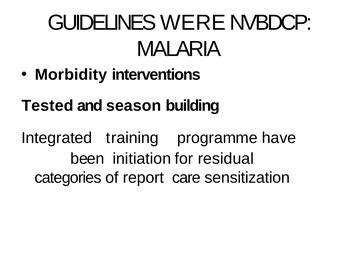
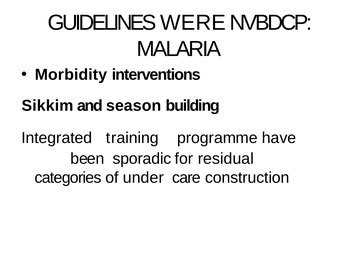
Tested: Tested -> Sikkim (48, 106)
initiation: initiation -> sporadic (142, 159)
report: report -> under (143, 178)
sensitization: sensitization -> construction (247, 178)
